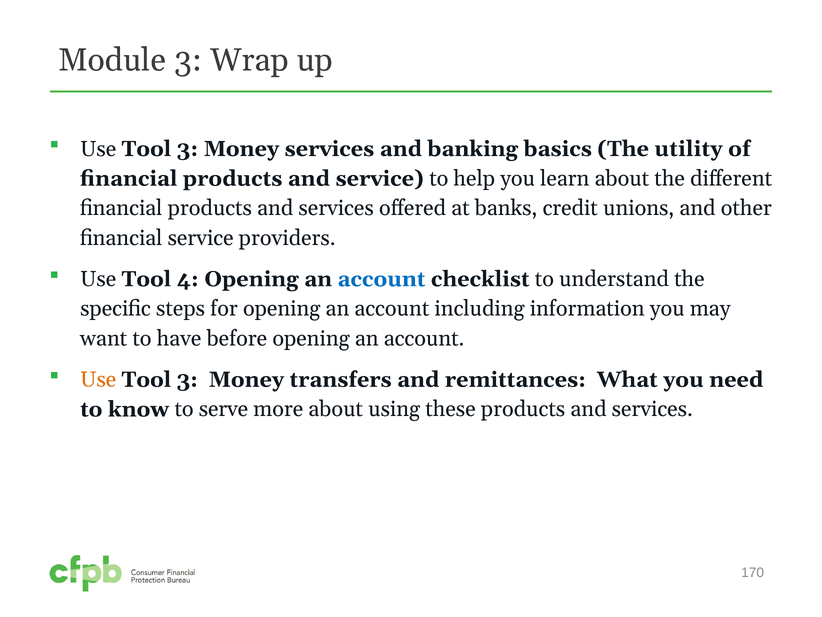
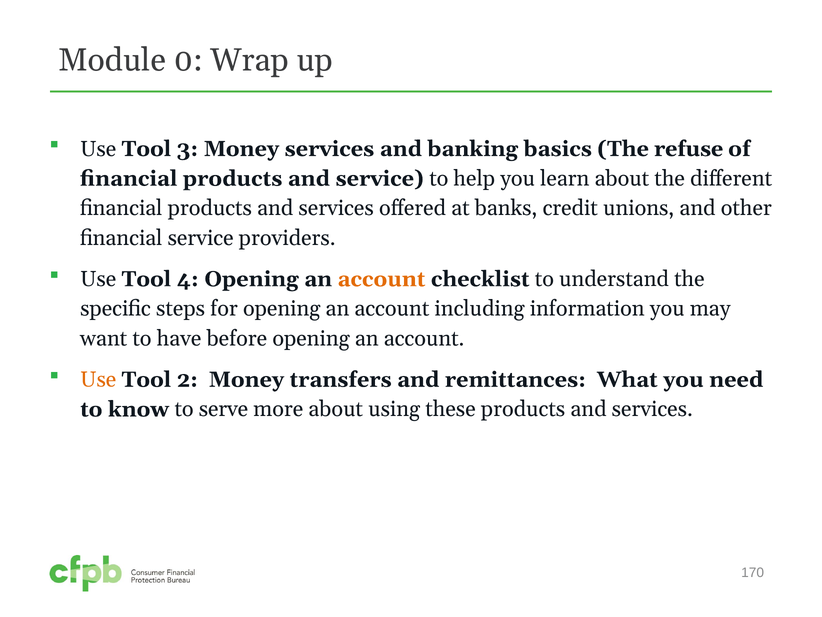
Module 3: 3 -> 0 (188, 60)
utility: utility -> refuse (689, 149)
account colour: blue -> orange (382, 279)
3: 3 -> 2 (187, 379)
